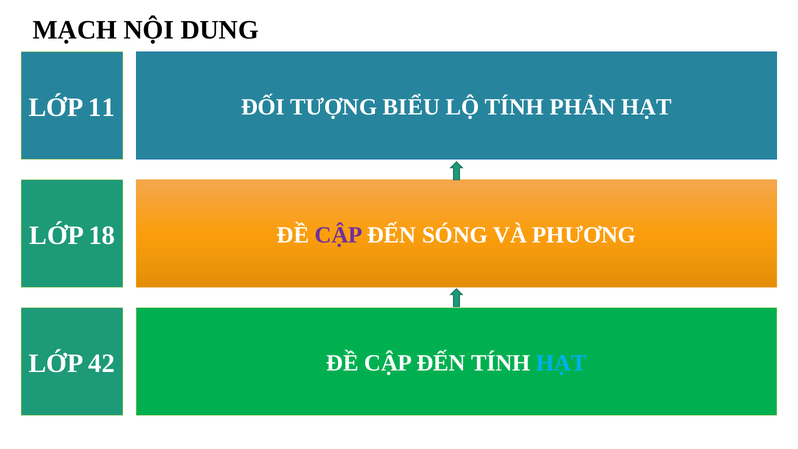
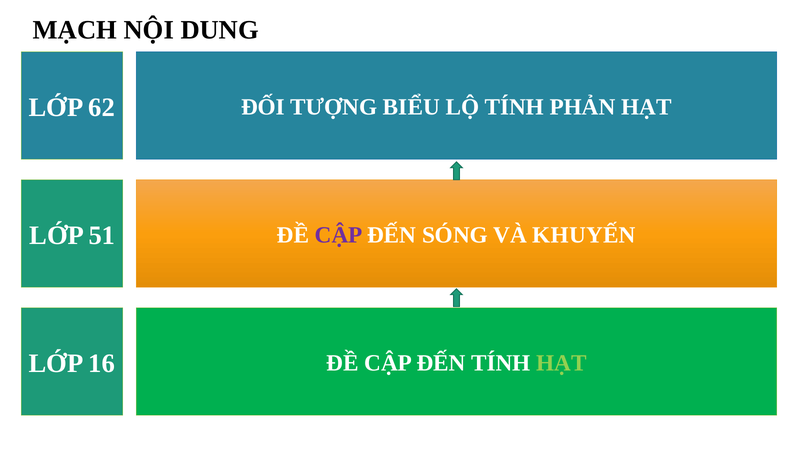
11: 11 -> 62 (102, 107)
18: 18 -> 51 (102, 235)
PHƯƠNG: PHƯƠNG -> KHUYẾN (584, 235)
42: 42 -> 16 (102, 363)
HẠT colour: light blue -> light green (561, 363)
